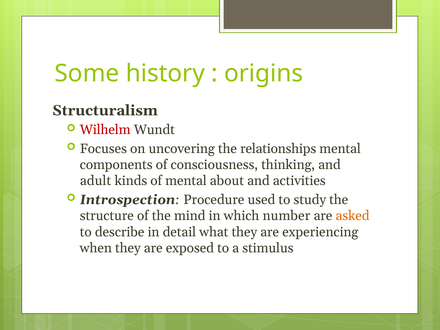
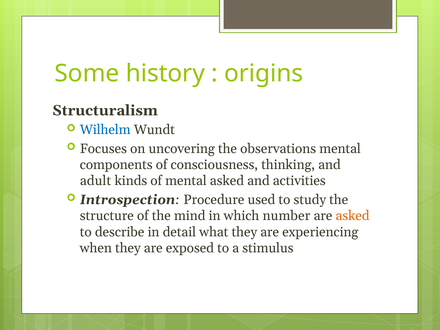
Wilhelm colour: red -> blue (105, 130)
relationships: relationships -> observations (278, 149)
mental about: about -> asked (227, 181)
